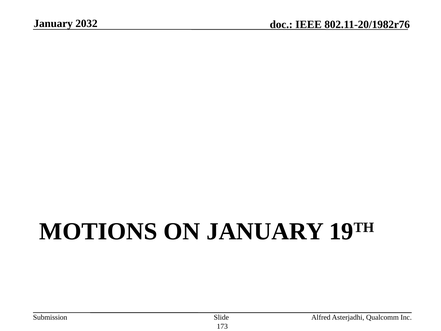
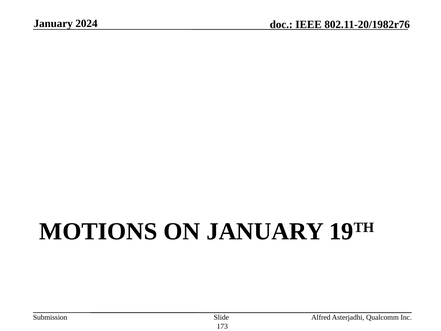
2032: 2032 -> 2024 (86, 23)
